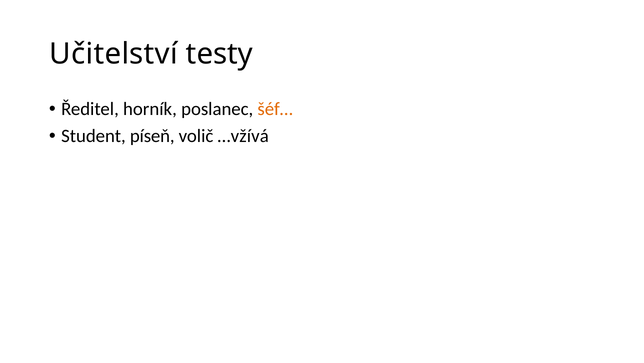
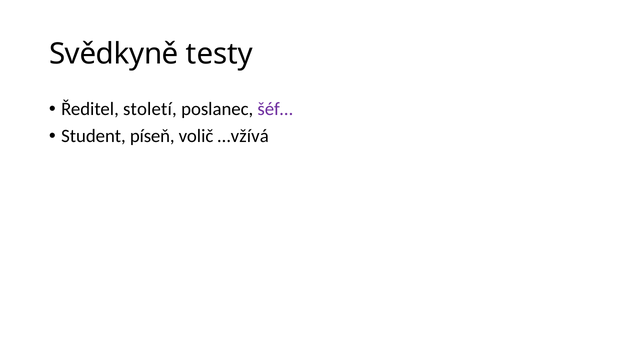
Učitelství: Učitelství -> Svědkyně (114, 54)
horník: horník -> století (150, 109)
šéf… colour: orange -> purple (275, 109)
